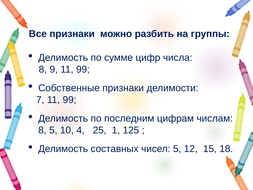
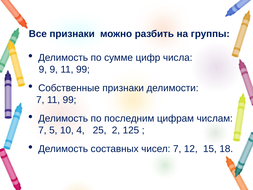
8: 8 -> 9 (43, 69)
8: 8 -> 7 (42, 130)
1: 1 -> 2 (116, 130)
чисел 5: 5 -> 7 (177, 149)
